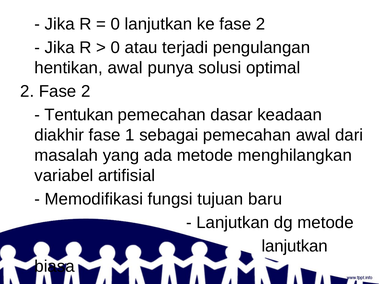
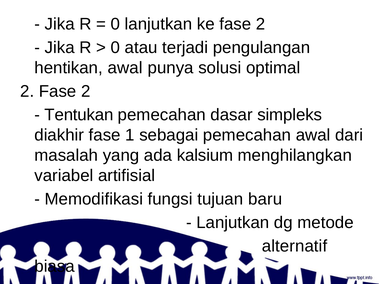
keadaan: keadaan -> simpleks (290, 115)
ada metode: metode -> kalsium (205, 155)
lanjutkan: lanjutkan -> alternatif (295, 246)
